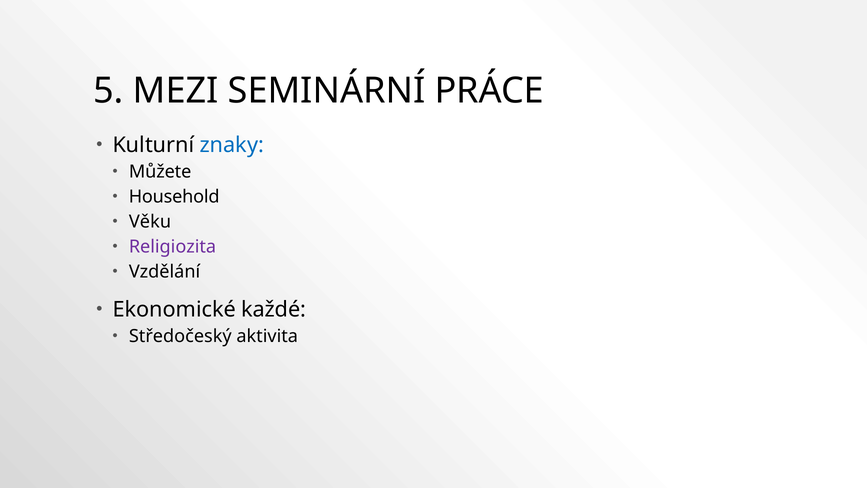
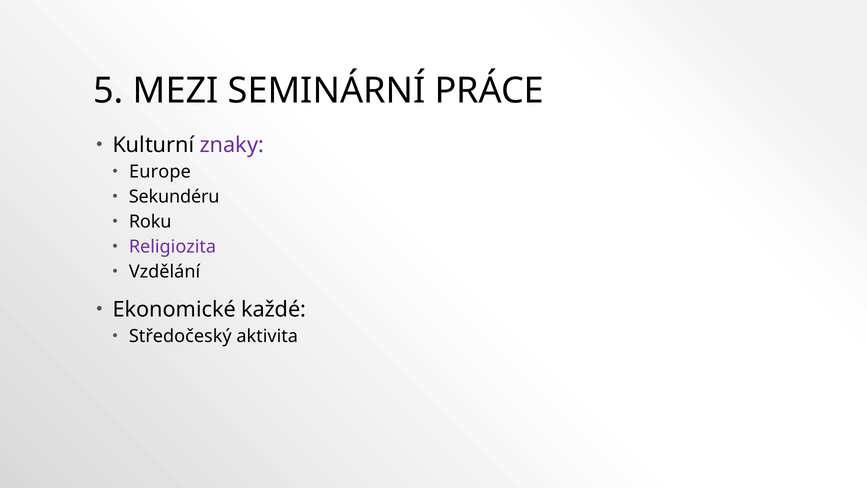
znaky colour: blue -> purple (232, 145)
Můžete: Můžete -> Europe (160, 172)
Household: Household -> Sekundéru (174, 197)
Věku: Věku -> Roku (150, 222)
